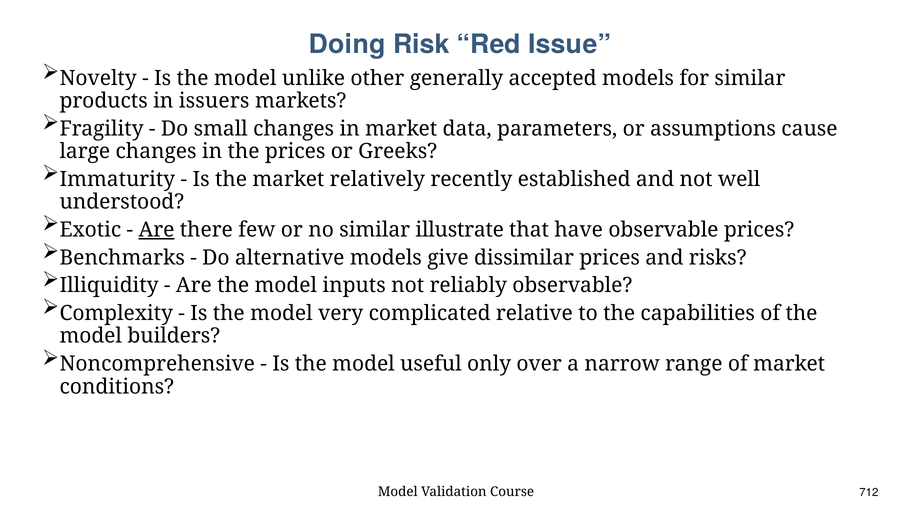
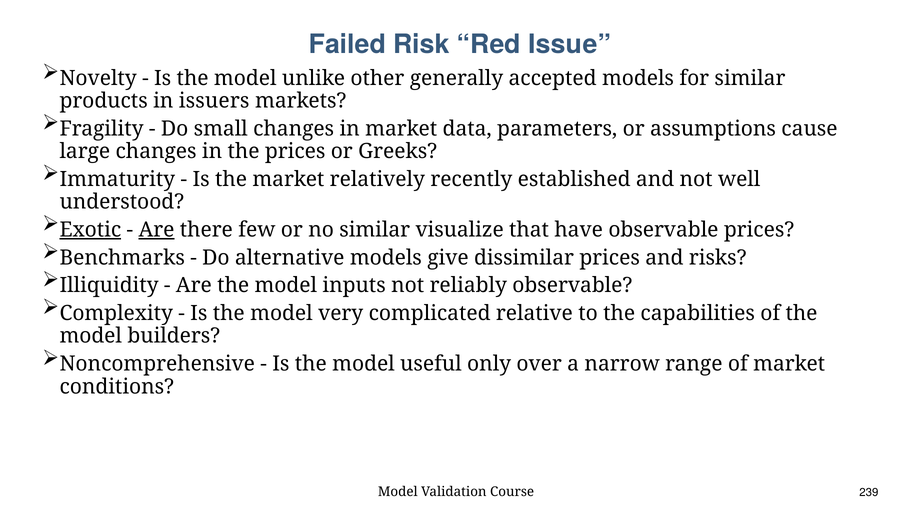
Doing: Doing -> Failed (347, 44)
Exotic underline: none -> present (90, 230)
illustrate: illustrate -> visualize (460, 230)
712: 712 -> 239 (869, 493)
